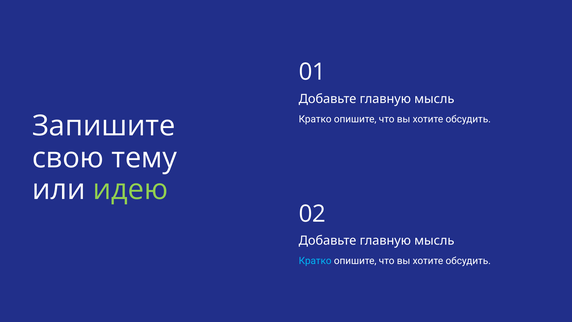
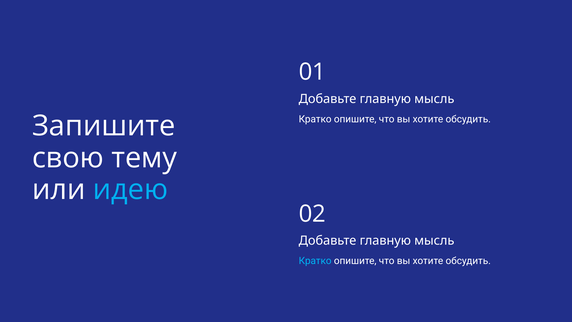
идею colour: light green -> light blue (131, 190)
